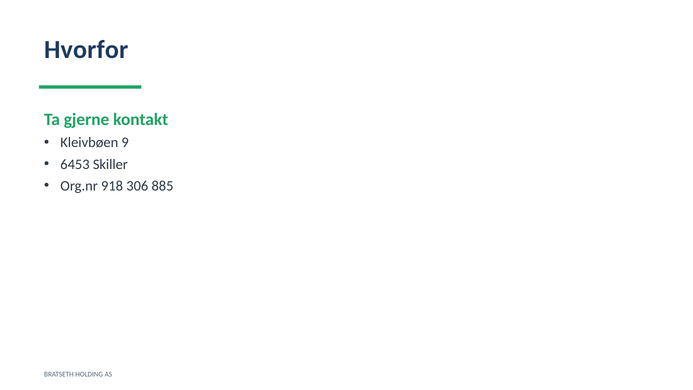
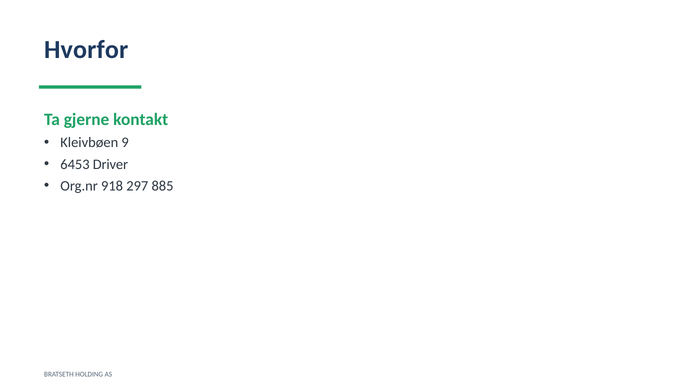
Skiller: Skiller -> Driver (110, 164)
306: 306 -> 297 (137, 186)
